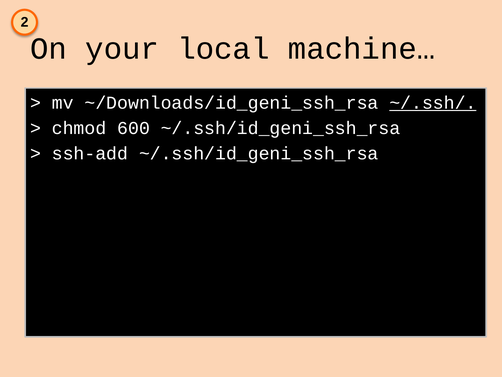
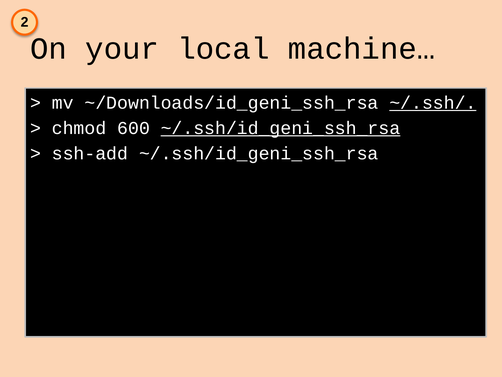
~/.ssh/id_geni_ssh_rsa underline: none -> present (281, 128)
